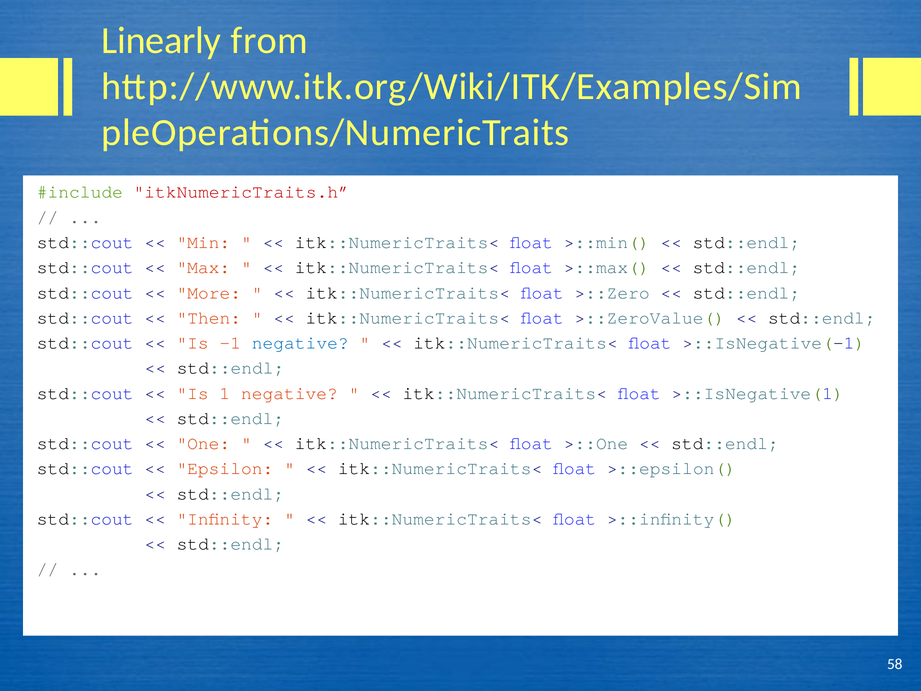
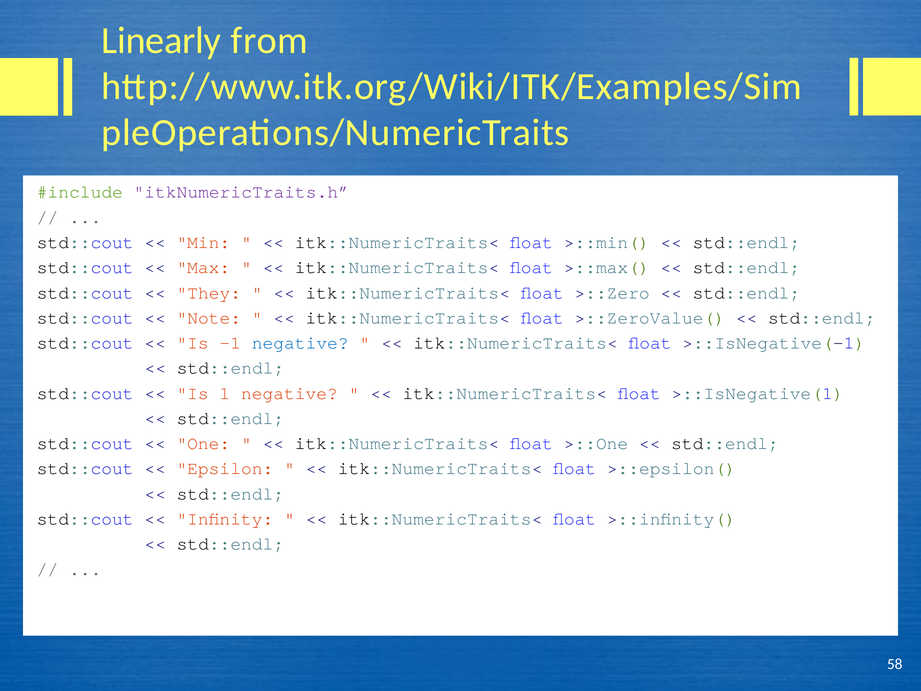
itkNumericTraits.h colour: red -> purple (241, 192)
More: More -> They (209, 293)
Then: Then -> Note (209, 318)
